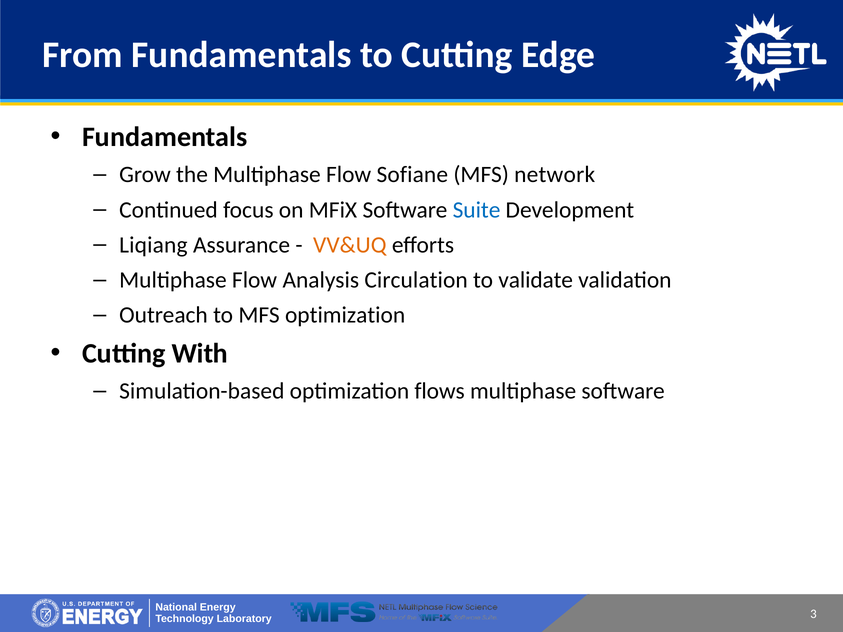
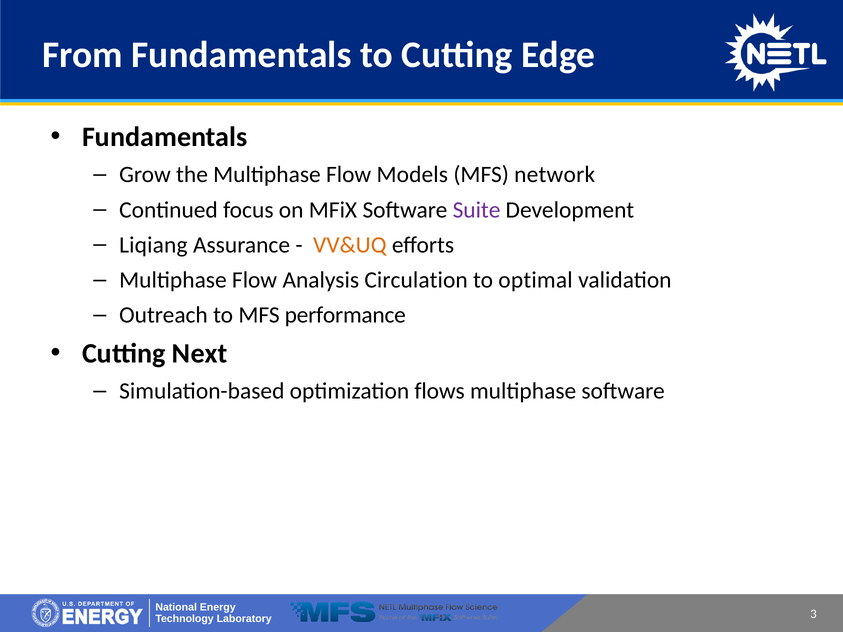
Sofiane: Sofiane -> Models (412, 175)
Suite colour: blue -> purple (477, 210)
validate: validate -> optimal (536, 280)
MFS optimization: optimization -> performance (345, 315)
With: With -> Next (200, 354)
